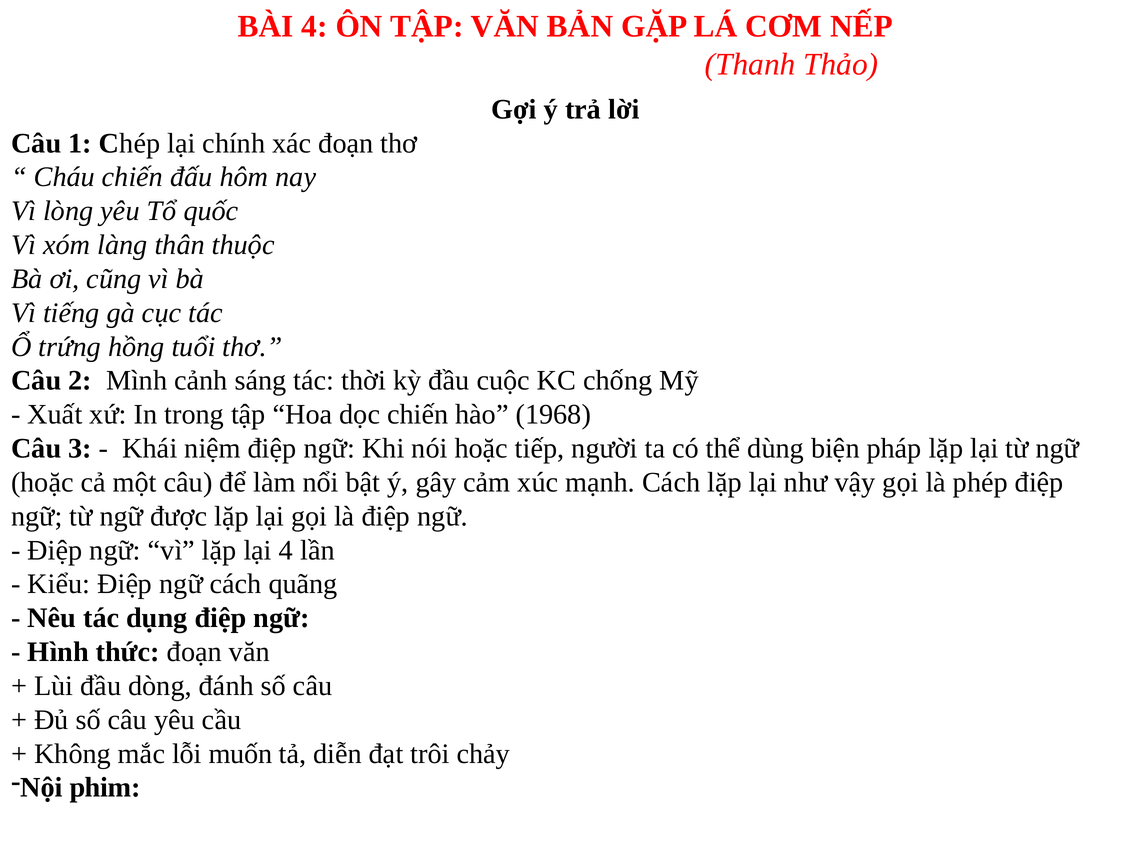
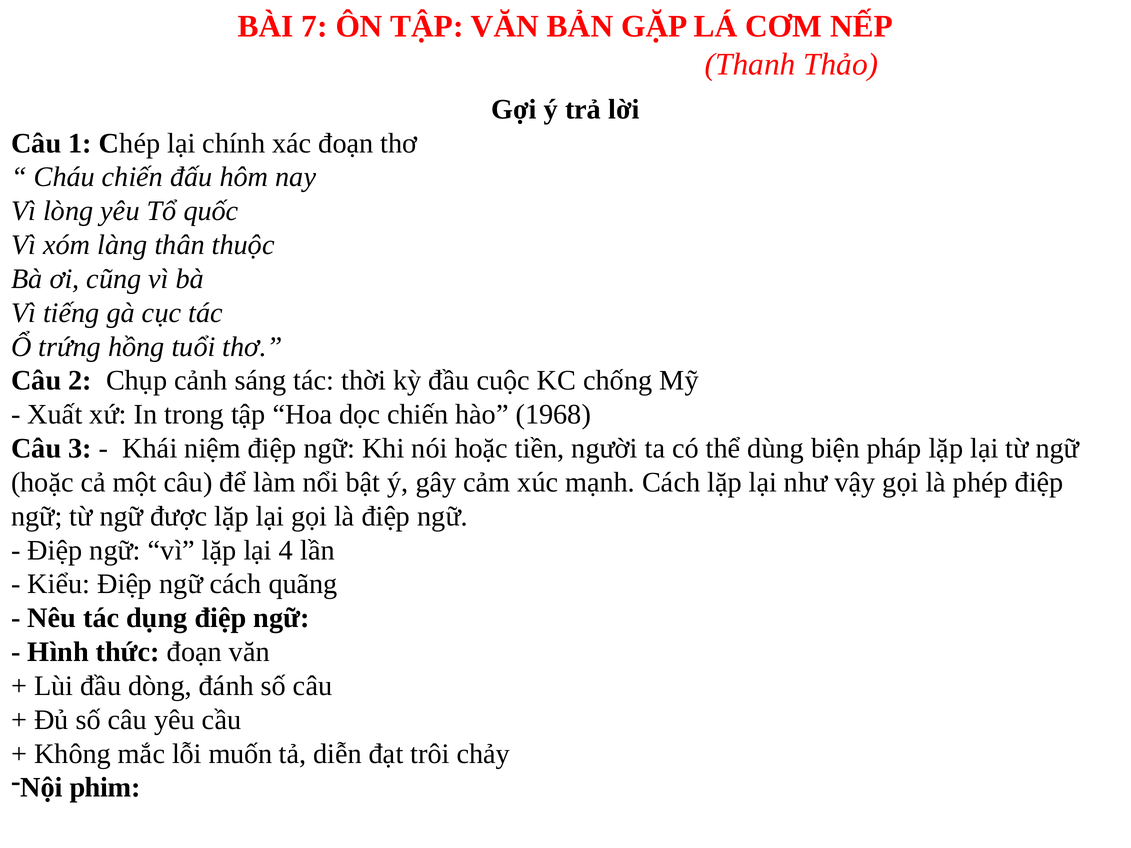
BÀI 4: 4 -> 7 (315, 27)
Mình: Mình -> Chụp (137, 381)
tiếp: tiếp -> tiền (540, 449)
